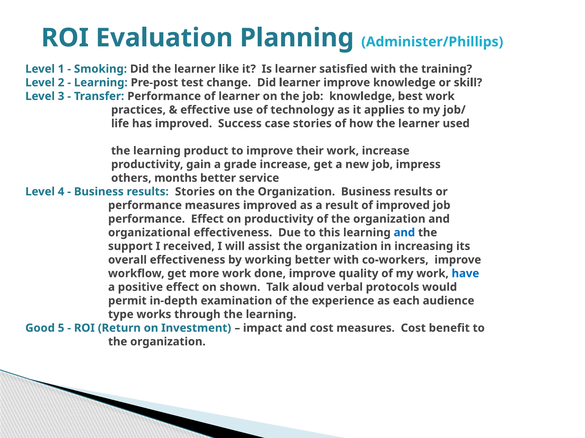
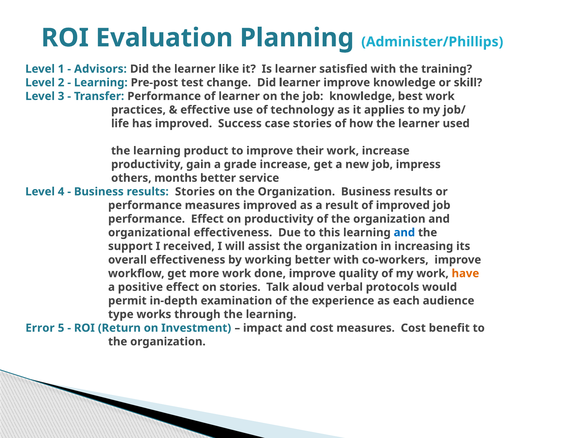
Smoking: Smoking -> Advisors (100, 69)
have colour: blue -> orange (465, 274)
on shown: shown -> stories (240, 288)
Good: Good -> Error (40, 329)
